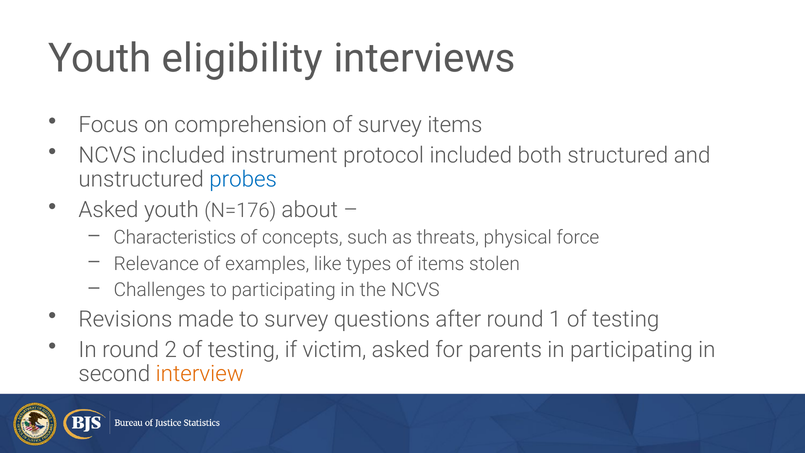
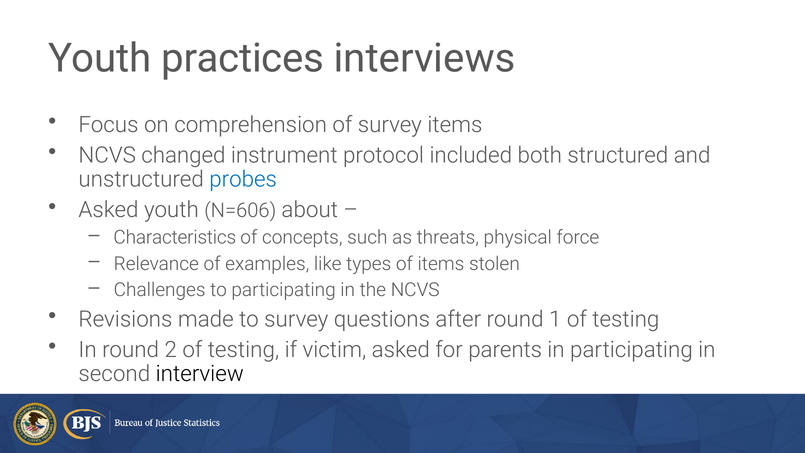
eligibility: eligibility -> practices (243, 59)
NCVS included: included -> changed (183, 155)
N=176: N=176 -> N=606 (240, 211)
interview colour: orange -> black (200, 374)
